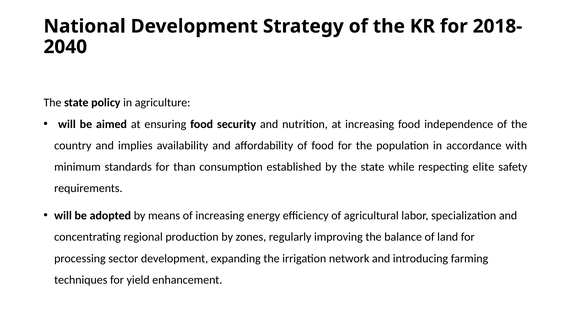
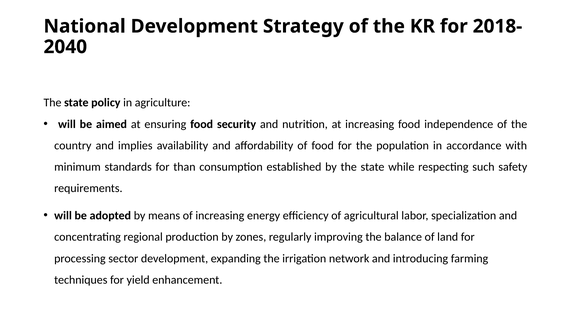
elite: elite -> such (483, 167)
